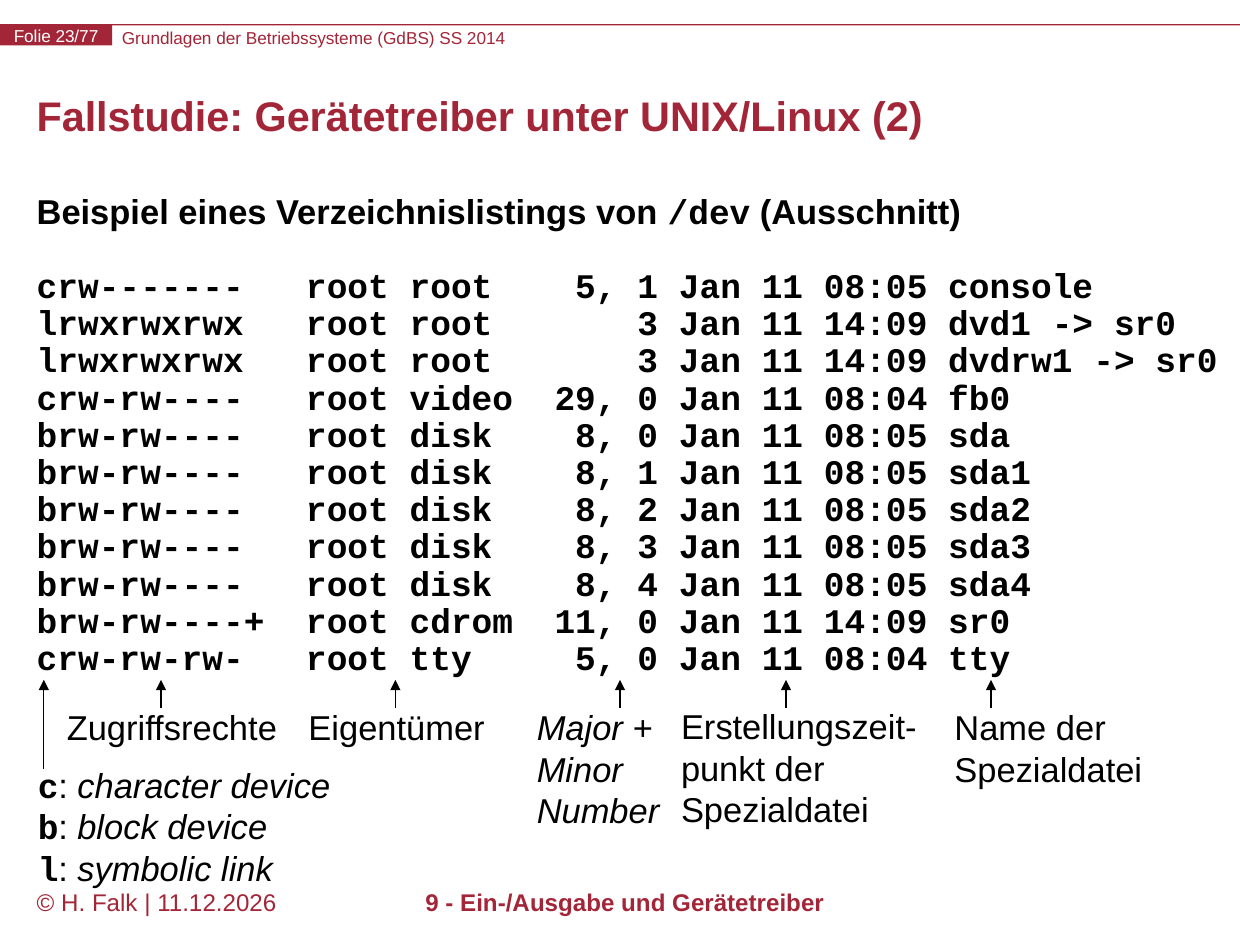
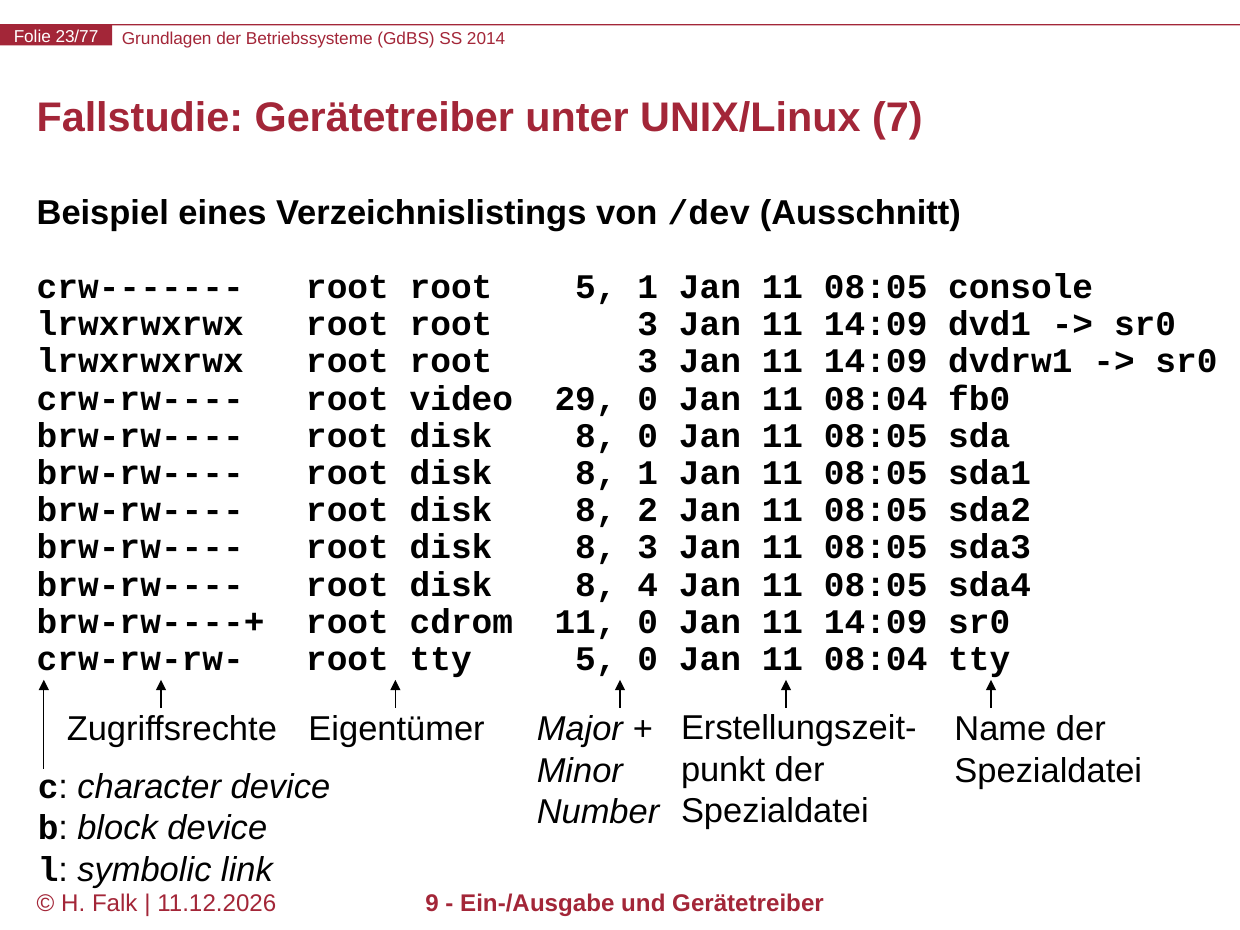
UNIX/Linux 2: 2 -> 7 (897, 118)
